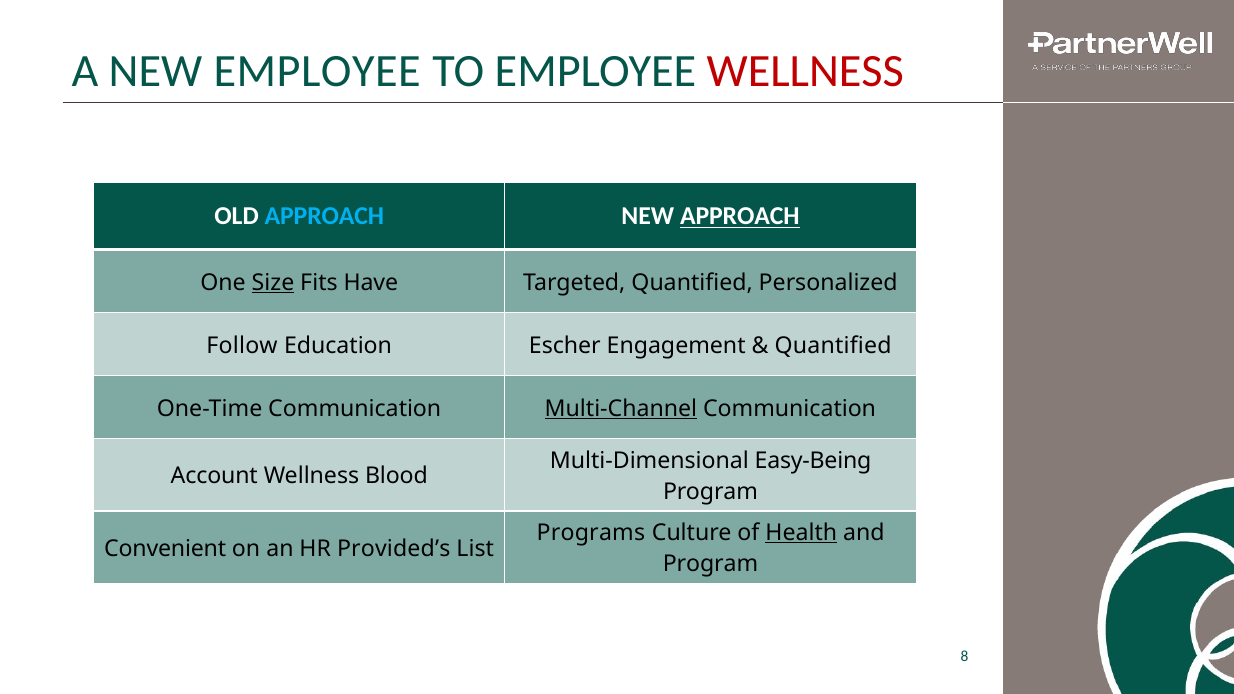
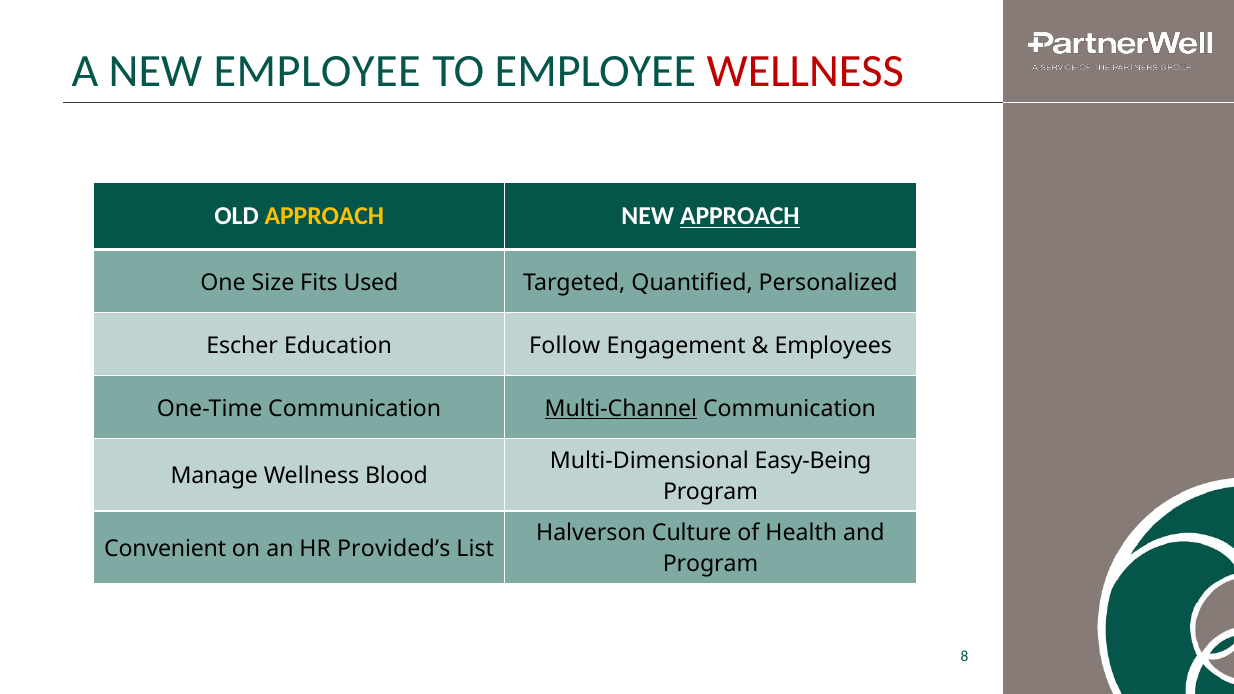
APPROACH colour: light blue -> yellow (324, 216)
Size underline: present -> none (273, 283)
Have: Have -> Used (371, 283)
Follow: Follow -> Escher (242, 346)
Escher: Escher -> Follow (565, 346)
Quantified: Quantified -> Employees (833, 346)
Account: Account -> Manage (214, 476)
Programs: Programs -> Halverson (591, 533)
Health underline: present -> none (801, 533)
